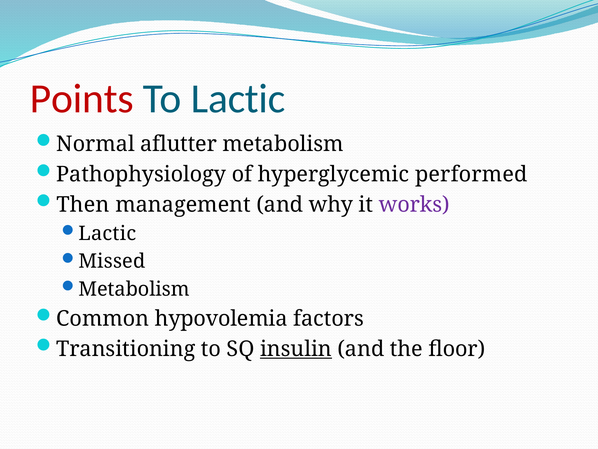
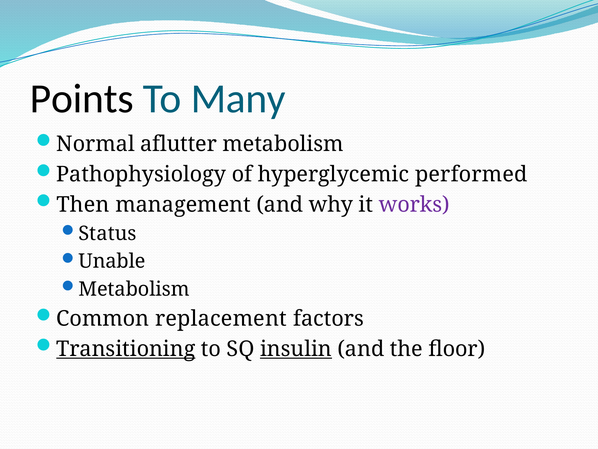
Points colour: red -> black (82, 99)
To Lactic: Lactic -> Many (238, 99)
Lactic: Lactic -> Status (107, 233)
Missed: Missed -> Unable (112, 261)
hypovolemia: hypovolemia -> replacement (221, 318)
Transitioning underline: none -> present (126, 348)
